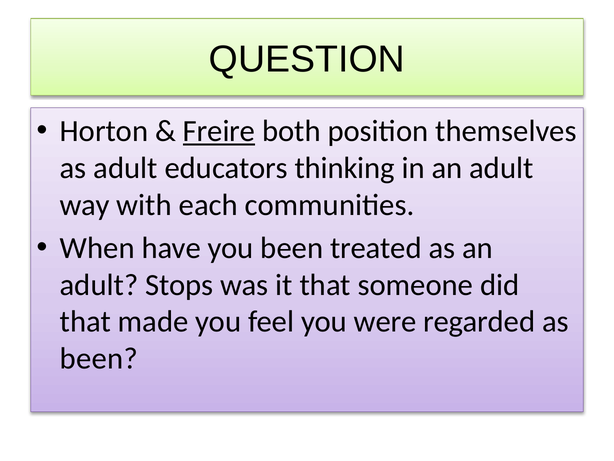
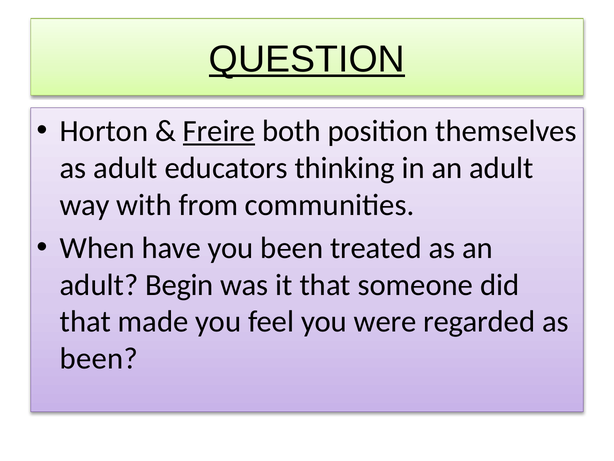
QUESTION underline: none -> present (307, 59)
each: each -> from (209, 205)
Stops: Stops -> Begin (179, 285)
